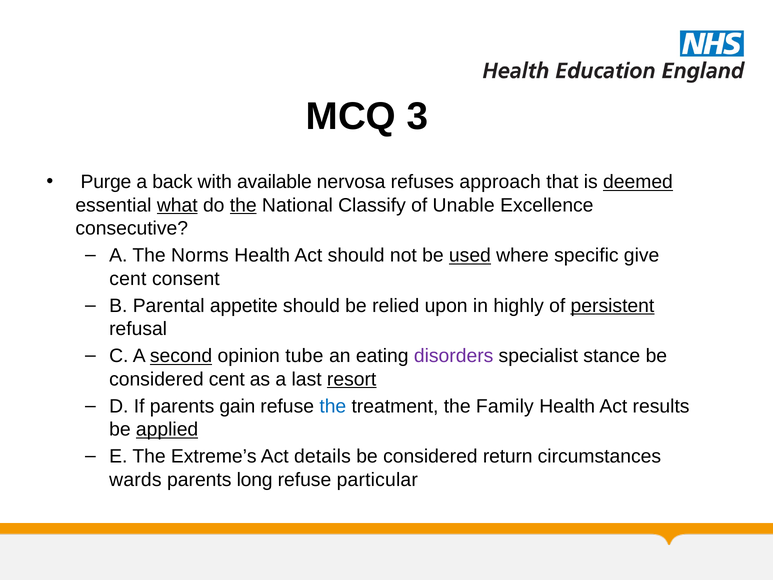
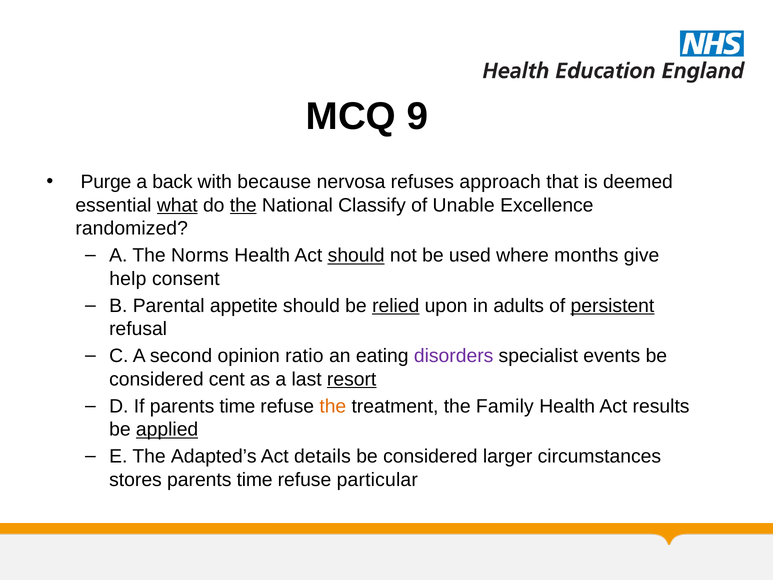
3: 3 -> 9 (418, 116)
available: available -> because (274, 182)
deemed underline: present -> none (638, 182)
consecutive: consecutive -> randomized (132, 228)
should underline: none -> present (356, 255)
used underline: present -> none (470, 255)
specific: specific -> months (586, 255)
cent: cent -> help (128, 279)
relied underline: none -> present (396, 306)
highly: highly -> adults (519, 306)
second underline: present -> none (181, 356)
tube: tube -> ratio (304, 356)
stance: stance -> events (612, 356)
If parents gain: gain -> time (237, 406)
the colour: blue -> orange (333, 406)
Extreme’s: Extreme’s -> Adapted’s (214, 456)
return: return -> larger (508, 456)
wards: wards -> stores (135, 480)
long: long -> time (255, 480)
